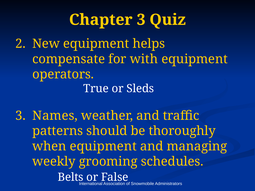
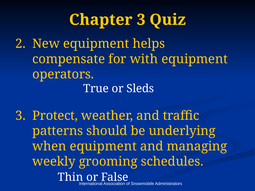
Names: Names -> Protect (55, 116)
thoroughly: thoroughly -> underlying (182, 131)
Belts: Belts -> Thin (70, 177)
